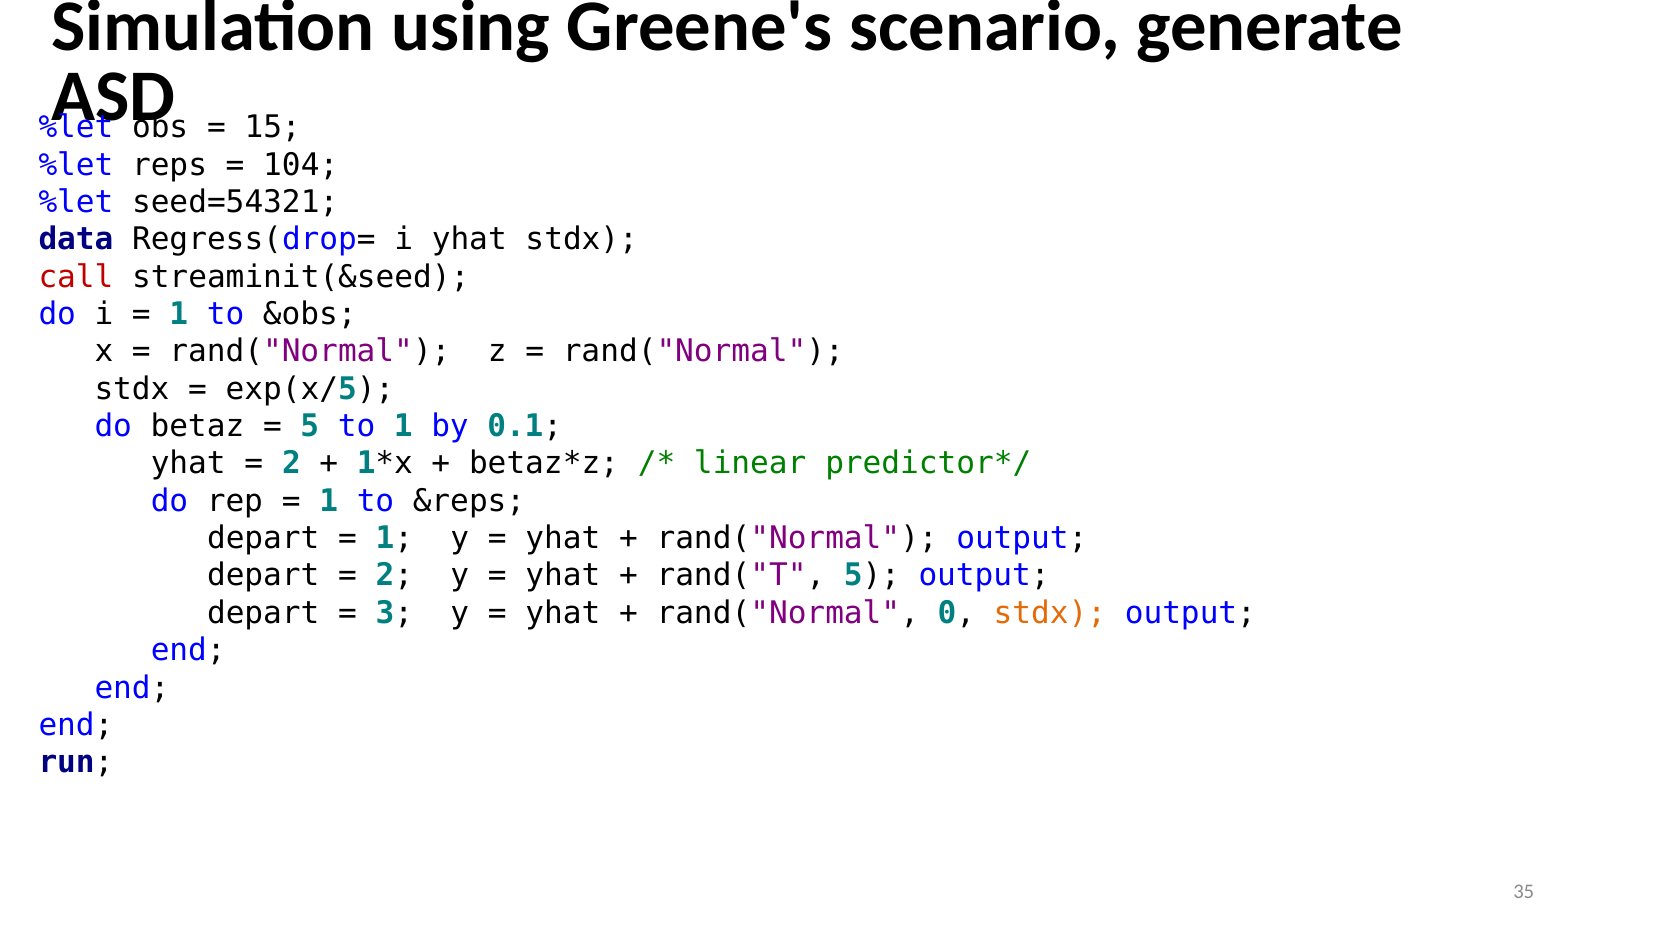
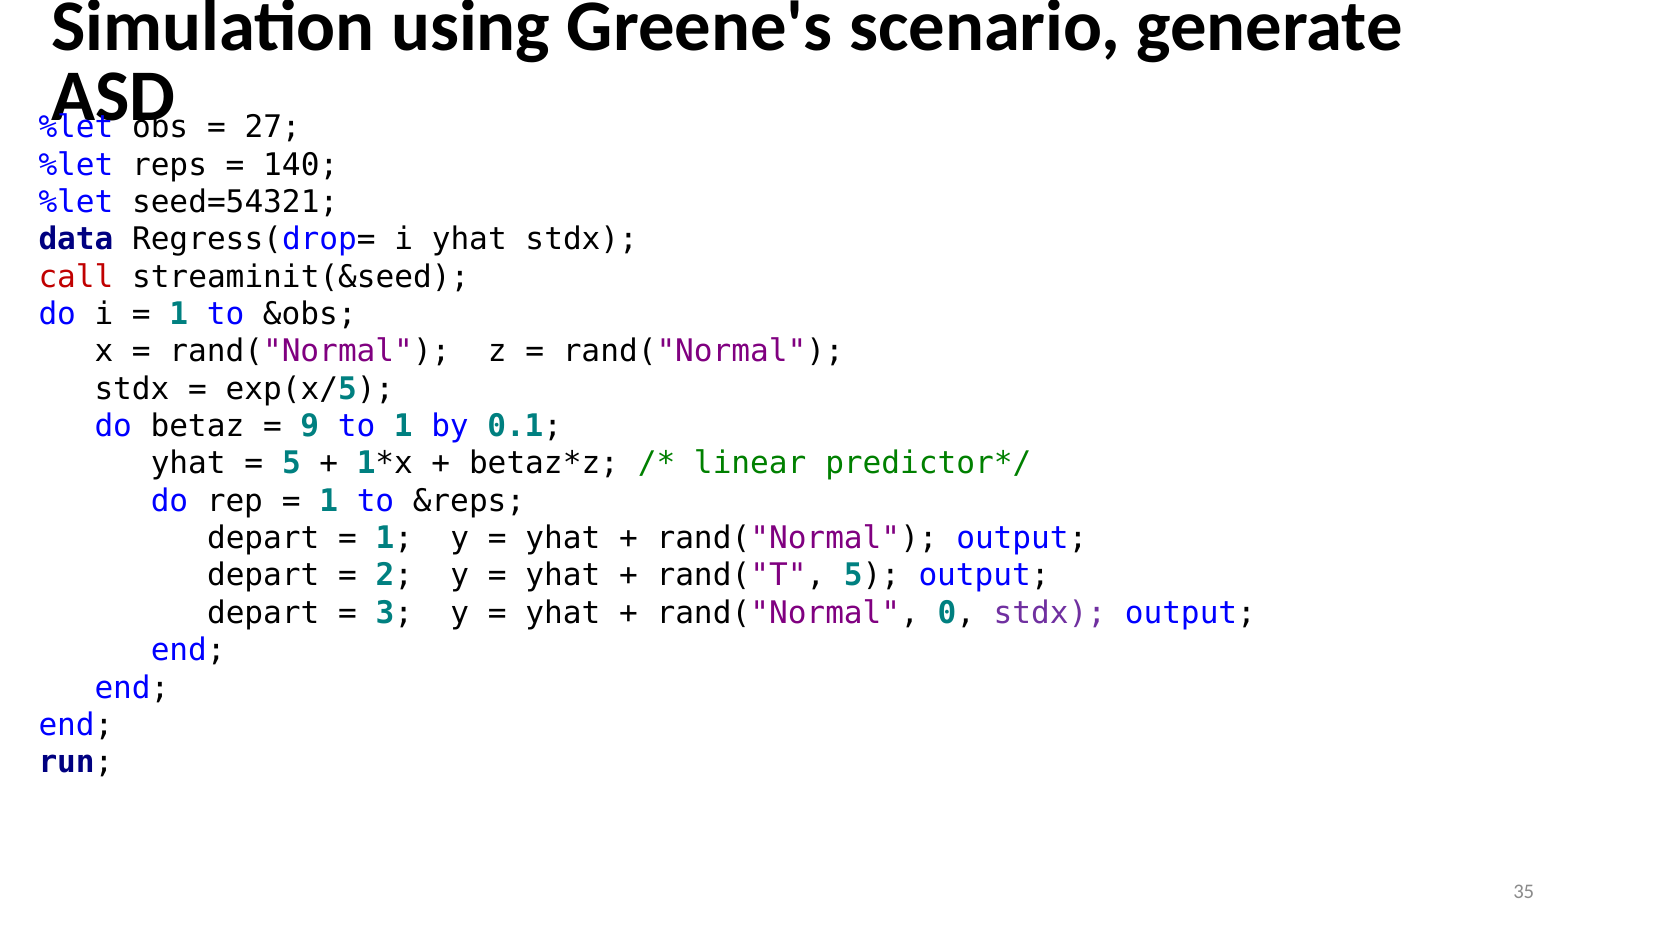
15: 15 -> 27 (273, 127)
104: 104 -> 140 (301, 165)
5: 5 -> 9 (310, 426)
2: 2 -> 5 (291, 464)
stdx colour: orange -> purple (1050, 613)
